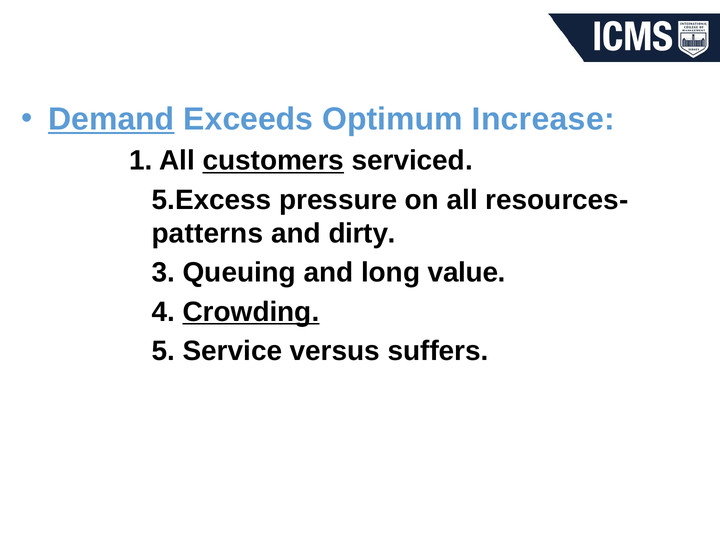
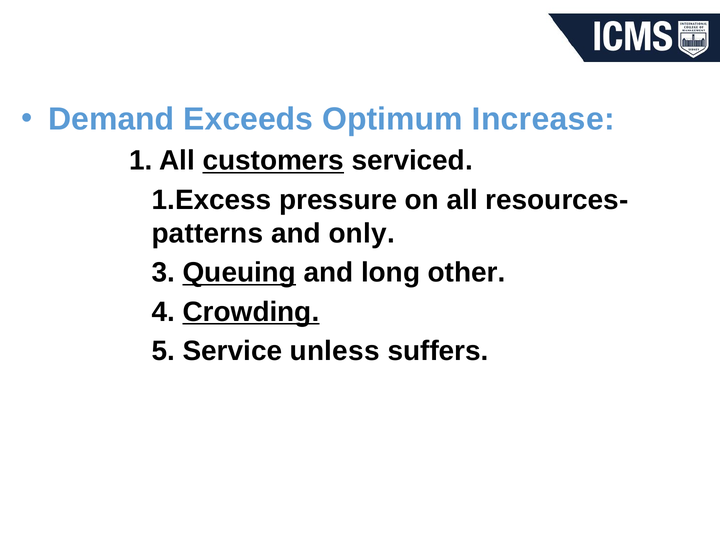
Demand underline: present -> none (111, 119)
5.Excess: 5.Excess -> 1.Excess (212, 200)
dirty: dirty -> only (362, 233)
Queuing underline: none -> present (239, 273)
value: value -> other (467, 273)
versus: versus -> unless (335, 351)
